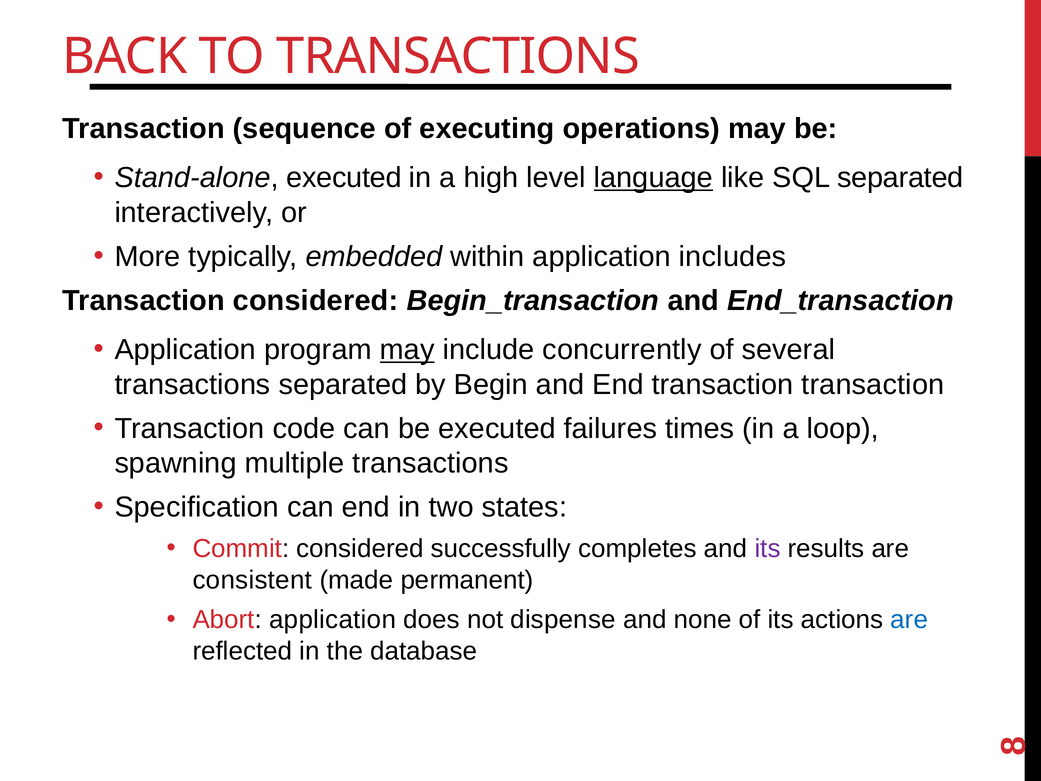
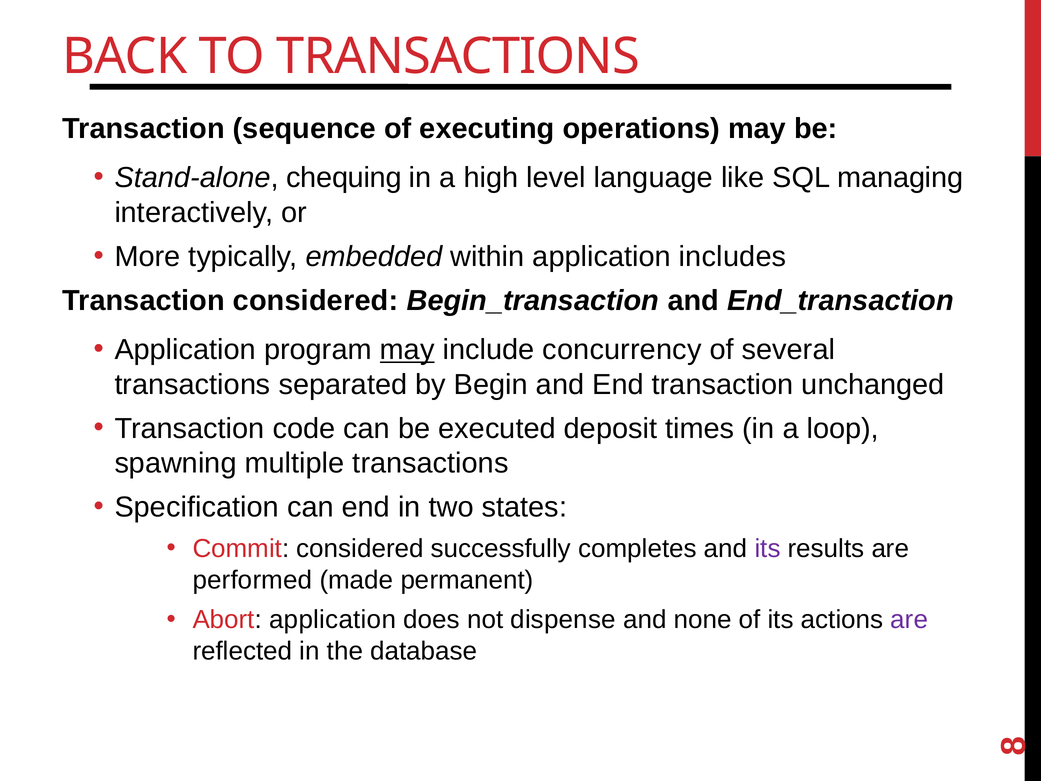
Stand-alone executed: executed -> chequing (344, 178)
language underline: present -> none (653, 178)
SQL separated: separated -> managing (900, 178)
concurrently: concurrently -> concurrency (622, 350)
transaction transaction: transaction -> unchanged (873, 384)
failures: failures -> deposit (610, 428)
consistent: consistent -> performed (252, 580)
are colour: blue -> purple (909, 620)
